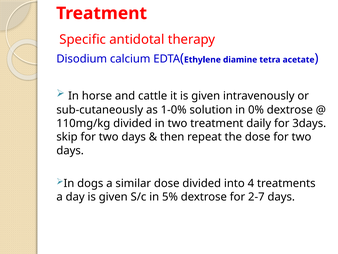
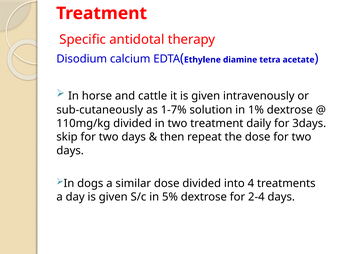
1-0%: 1-0% -> 1-7% (174, 110)
0%: 0% -> 1% (256, 110)
2-7: 2-7 -> 2-4 (256, 196)
